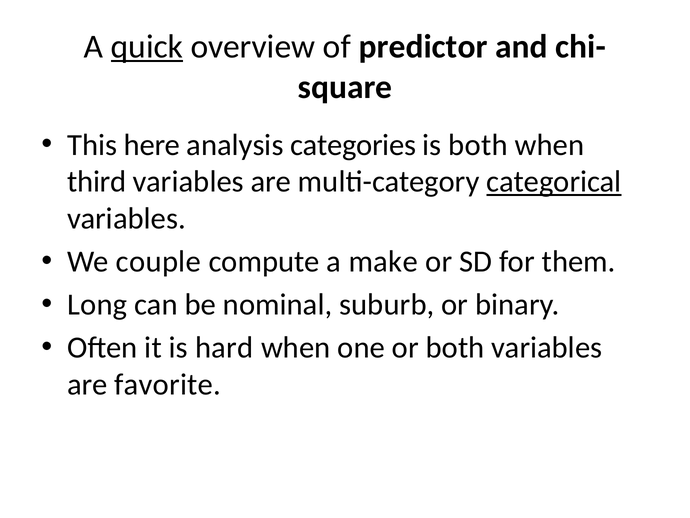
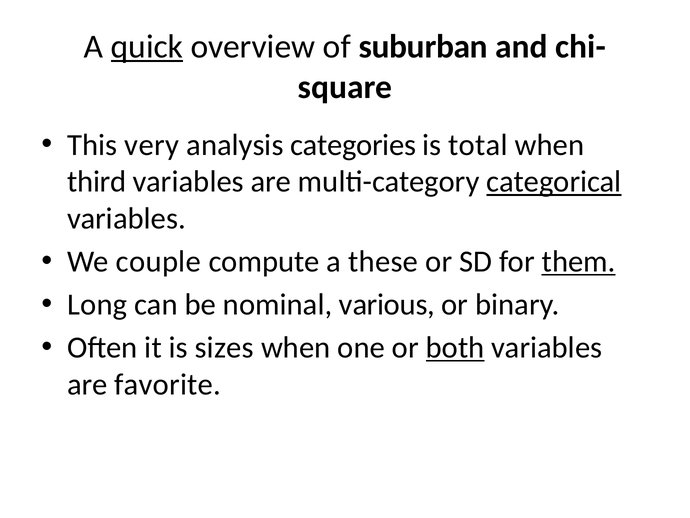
predictor: predictor -> suburban (423, 47)
here: here -> very (152, 145)
is both: both -> total (478, 145)
make: make -> these (383, 261)
them underline: none -> present (579, 261)
suburb: suburb -> various (387, 304)
hard: hard -> sizes (224, 347)
both underline: none -> present (455, 347)
